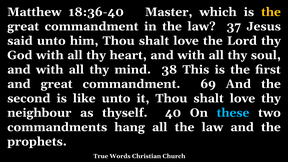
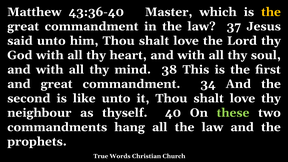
18:36-40: 18:36-40 -> 43:36-40 (96, 12)
69: 69 -> 34 (208, 84)
these colour: light blue -> light green (233, 113)
